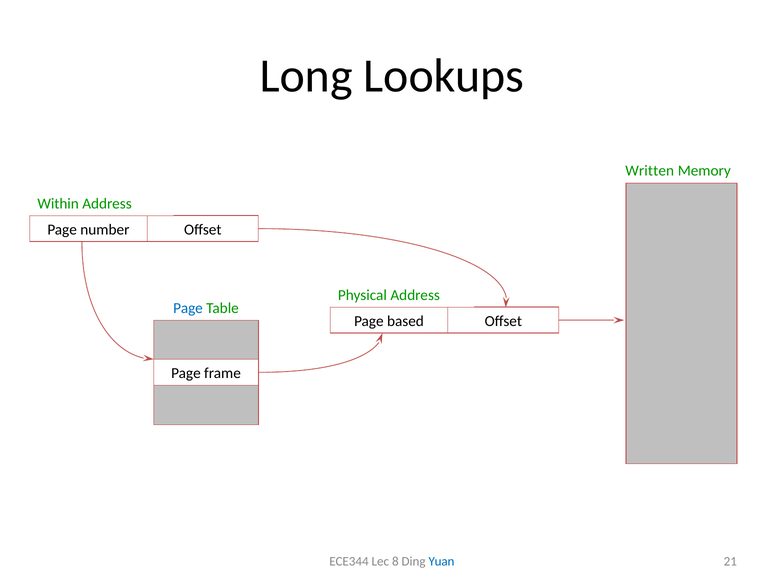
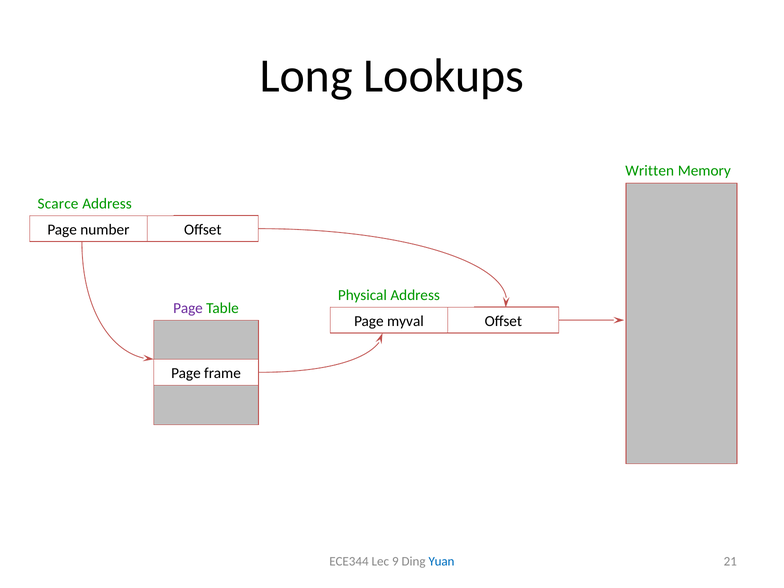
Within: Within -> Scarce (58, 204)
Page colour: blue -> purple (188, 308)
based: based -> myval (405, 321)
8: 8 -> 9 (395, 561)
